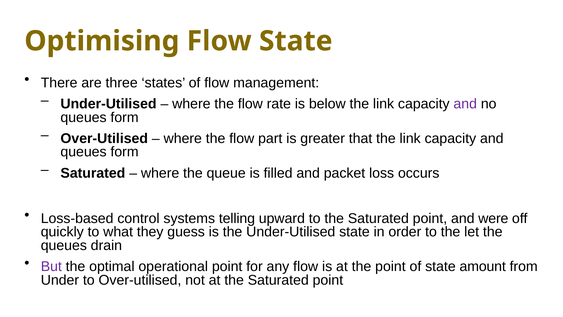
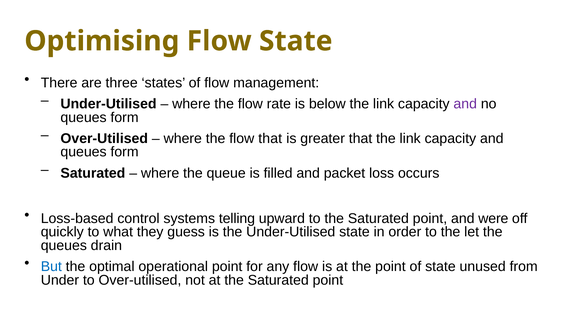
flow part: part -> that (270, 138)
But colour: purple -> blue (51, 266)
amount: amount -> unused (483, 266)
